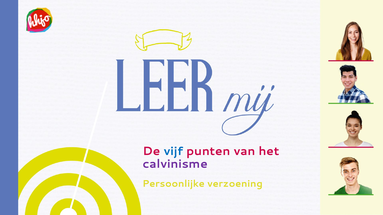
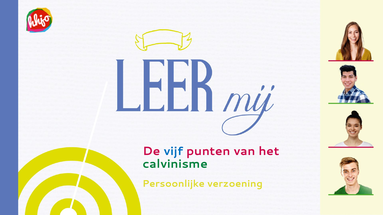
calvinisme colour: purple -> green (175, 164)
